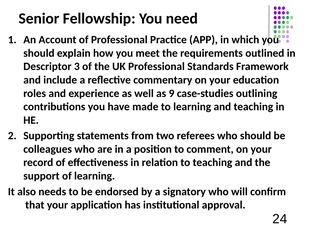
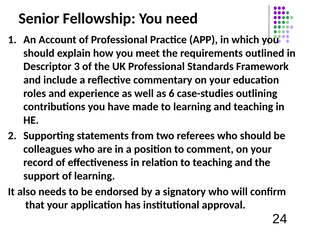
9: 9 -> 6 (172, 93)
